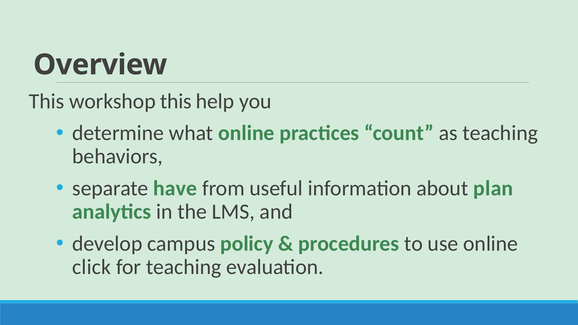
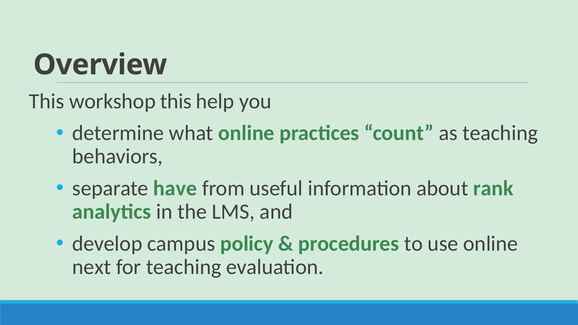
plan: plan -> rank (493, 188)
click: click -> next (92, 267)
